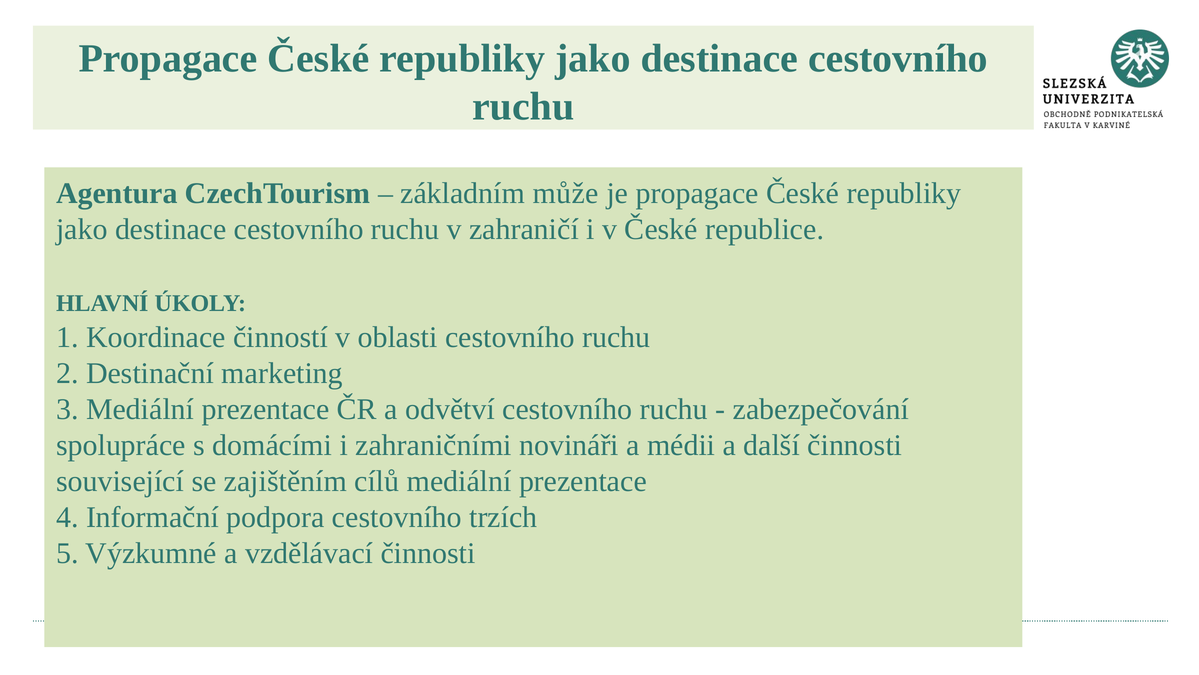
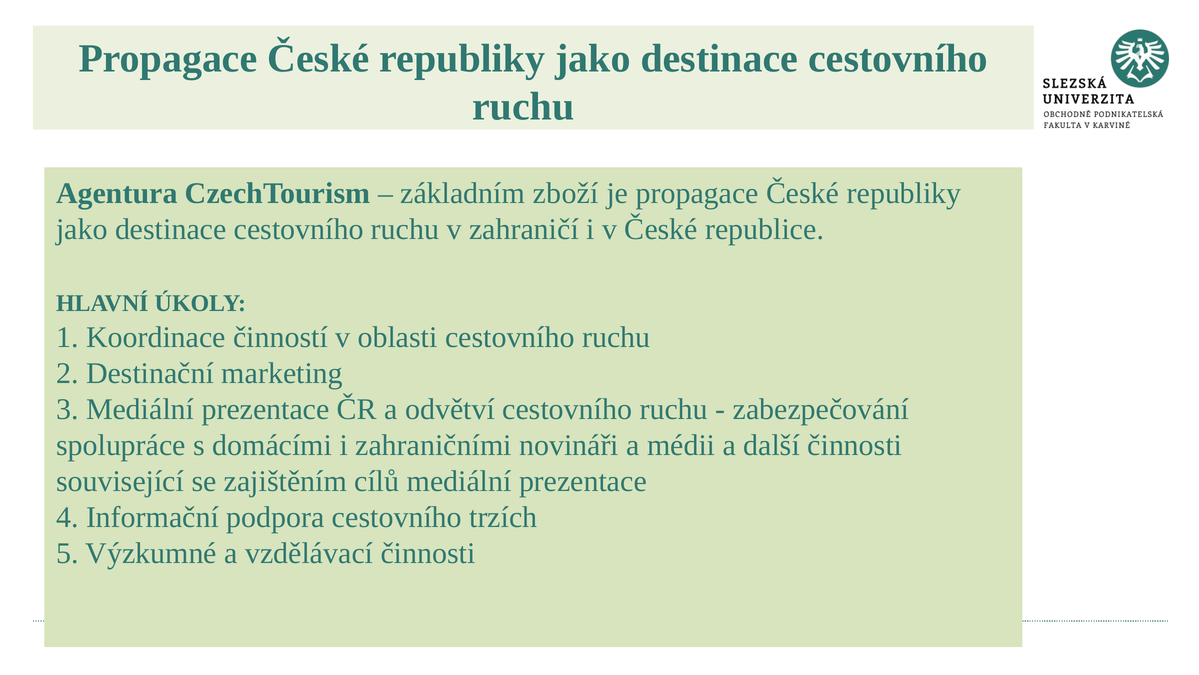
může: může -> zboží (566, 193)
